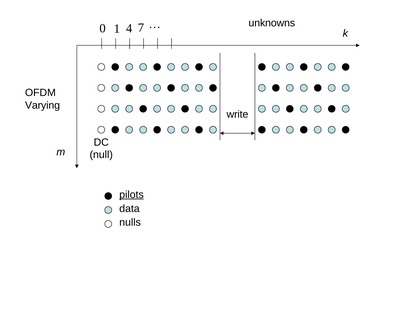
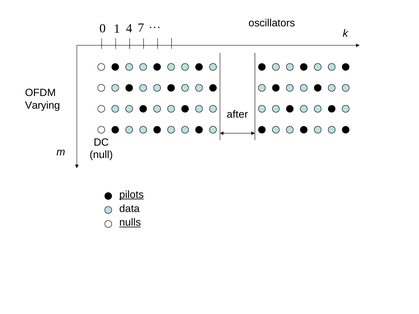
unknowns: unknowns -> oscillators (272, 23)
write: write -> after (237, 114)
nulls underline: none -> present (130, 223)
